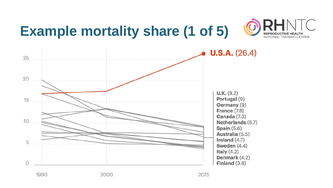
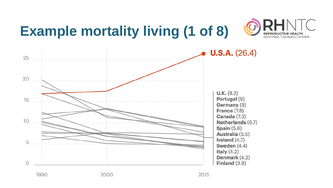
share: share -> living (161, 31)
5: 5 -> 8 (223, 31)
